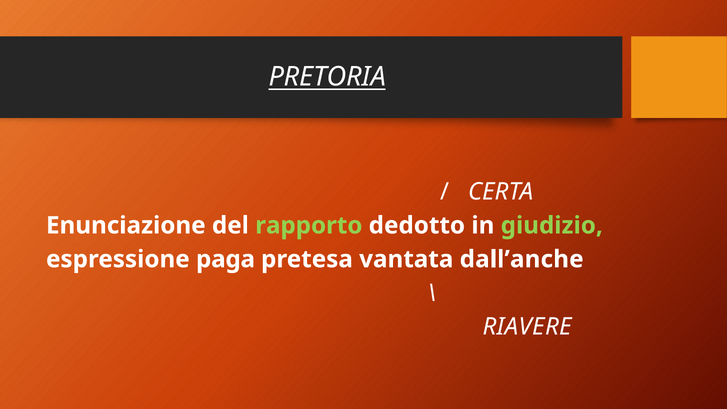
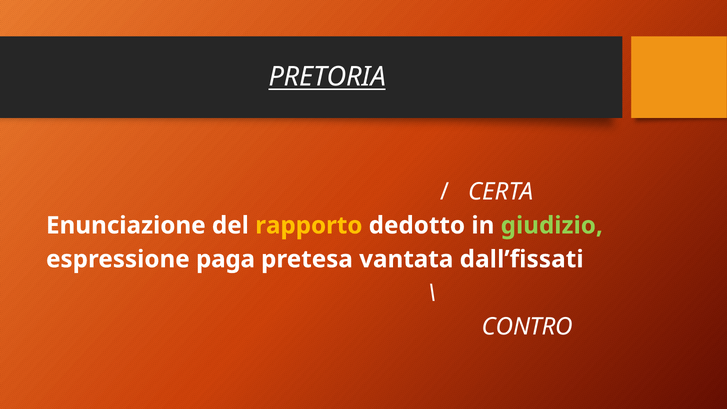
rapporto colour: light green -> yellow (309, 225)
dall’anche: dall’anche -> dall’fissati (522, 259)
RIAVERE: RIAVERE -> CONTRO (527, 327)
